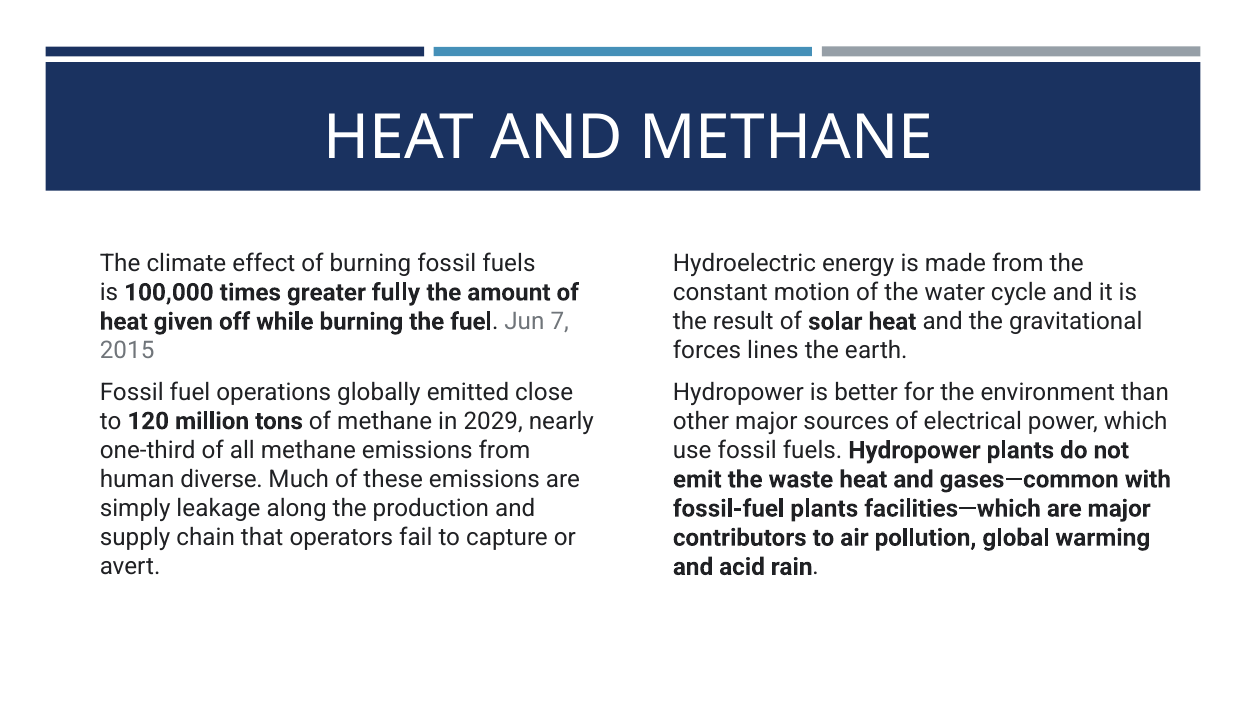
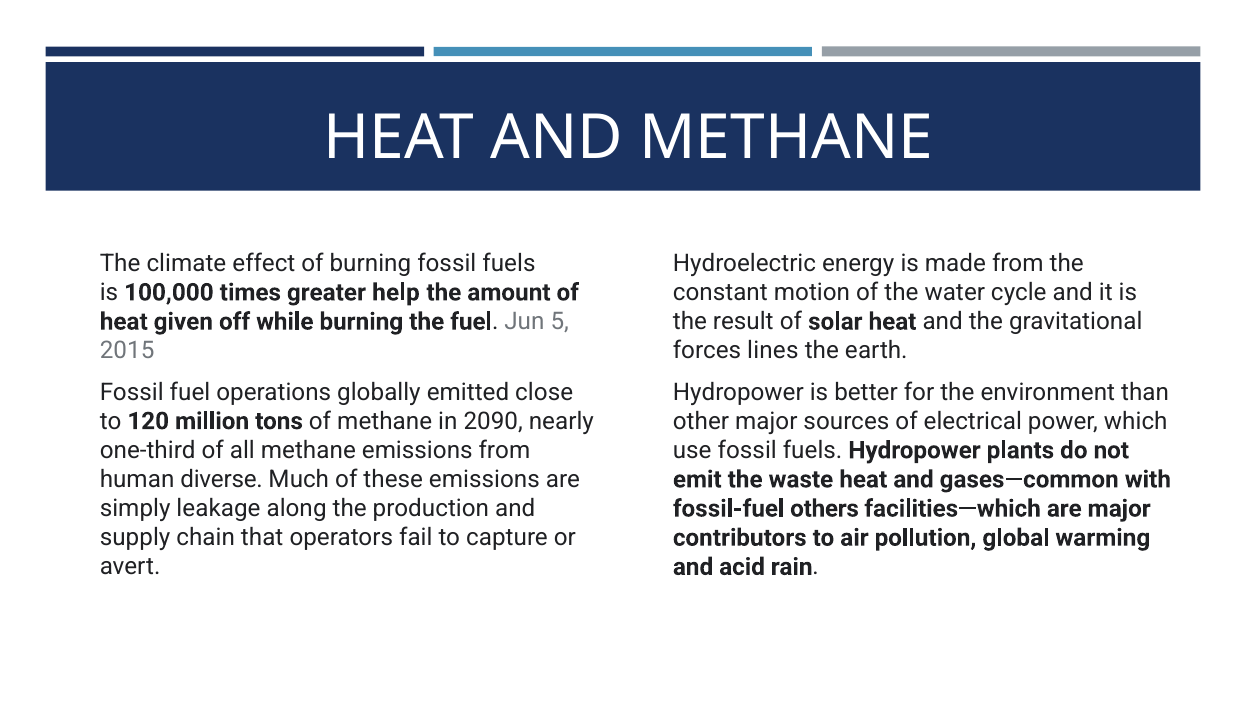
fully: fully -> help (396, 292)
7: 7 -> 5 (560, 322)
2029: 2029 -> 2090 (493, 421)
fossil-fuel plants: plants -> others (825, 509)
